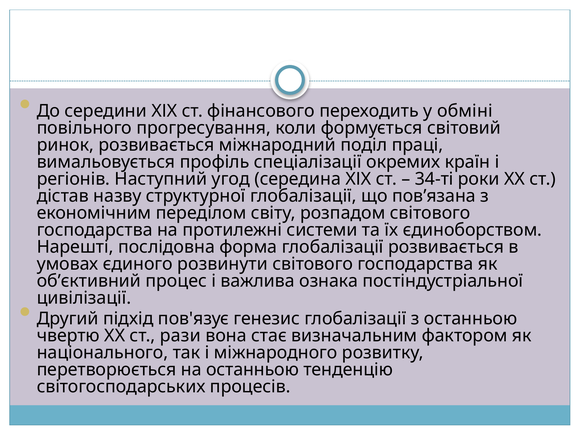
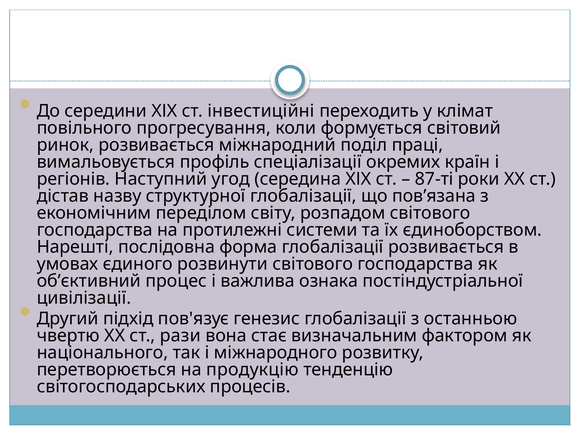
фінансового: фінансового -> інвестиційні (261, 111)
обміні: обміні -> клімат (465, 111)
34-ті: 34-ті -> 87-ті (434, 179)
на останньою: останньою -> продукцію (252, 370)
